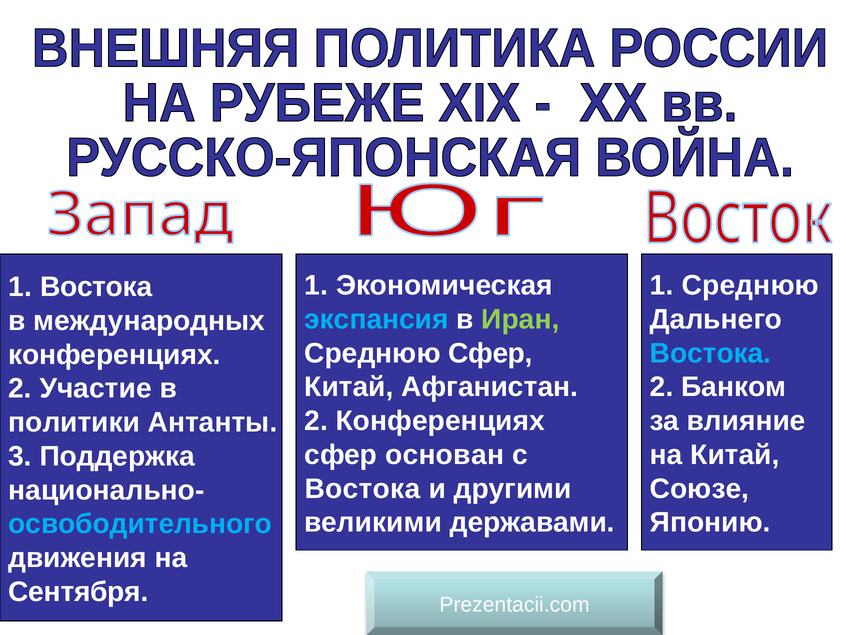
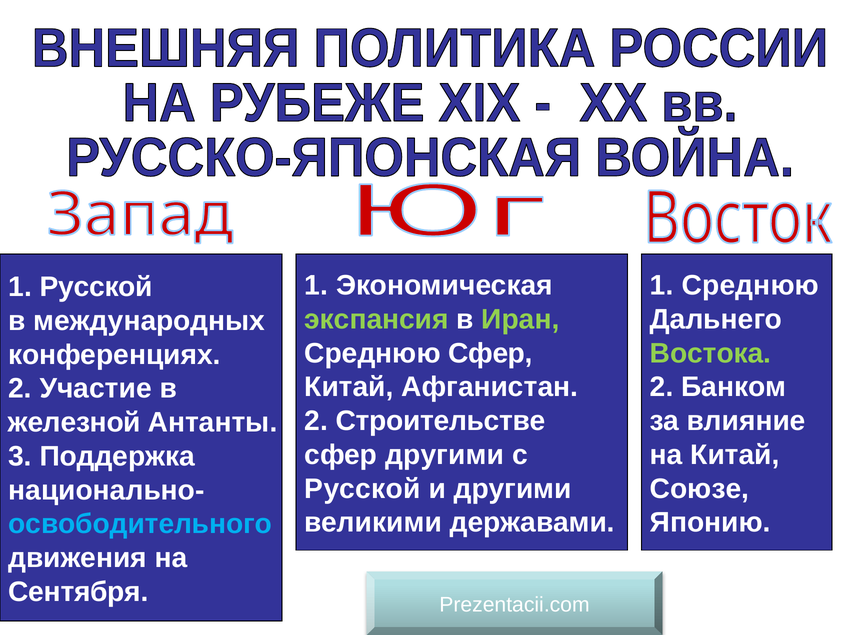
Востока: Востока -> Русской (96, 287)
экспансия colour: light blue -> light green (376, 319)
Востока colour: light blue -> light green (711, 353)
2 Конференциях: Конференциях -> Строительстве (441, 421)
политики: политики -> железной (74, 422)
сфер основан: основан -> другими (445, 455)
Востока: Востока -> Русской (363, 488)
